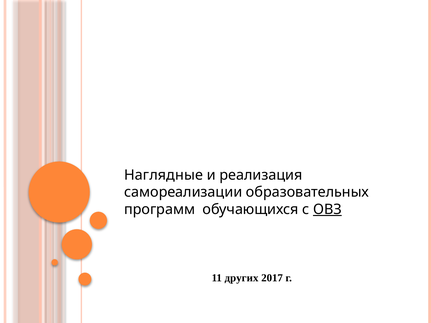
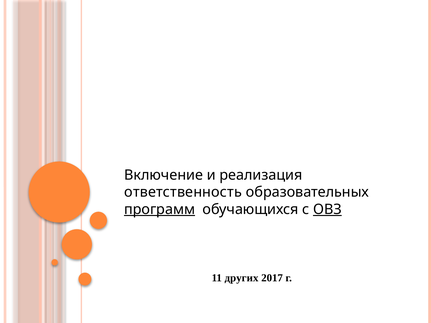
Наглядные: Наглядные -> Включение (164, 175)
самореализации: самореализации -> ответственность (183, 192)
программ underline: none -> present (160, 210)
